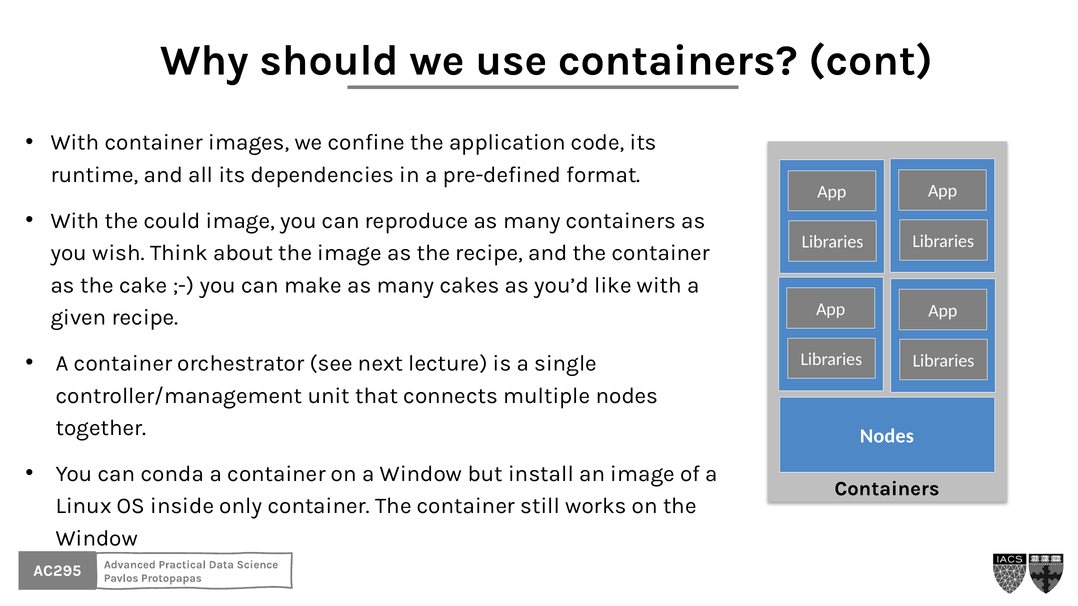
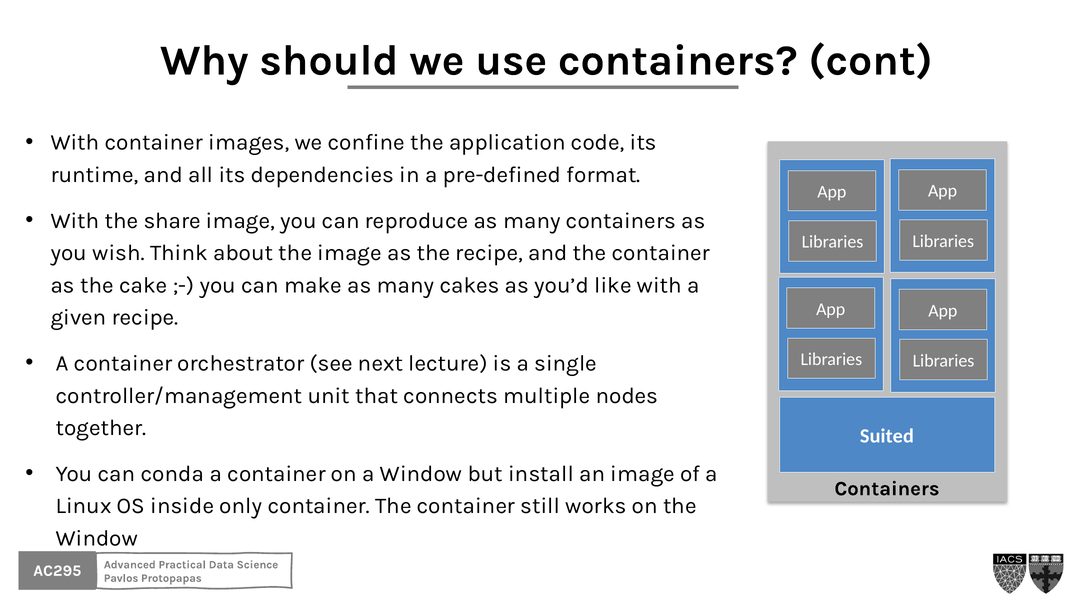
could: could -> share (172, 221)
Nodes: Nodes -> Suited (887, 436)
